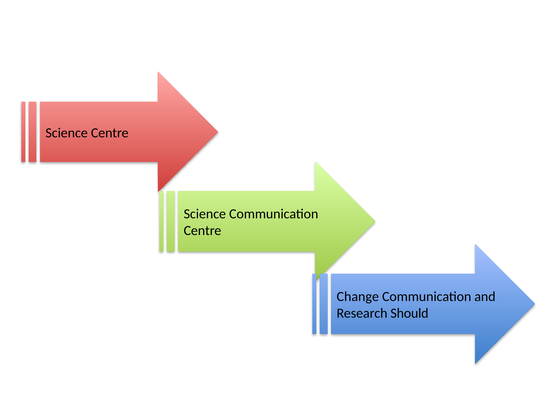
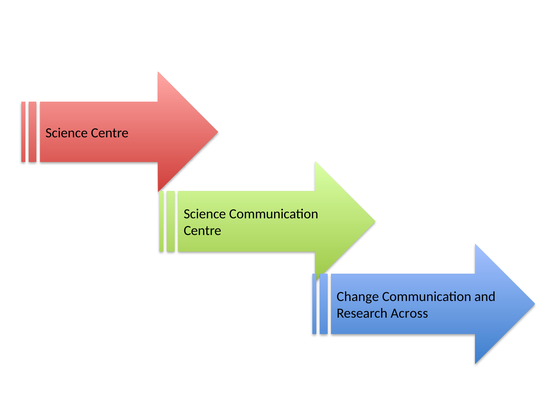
Should: Should -> Across (409, 313)
